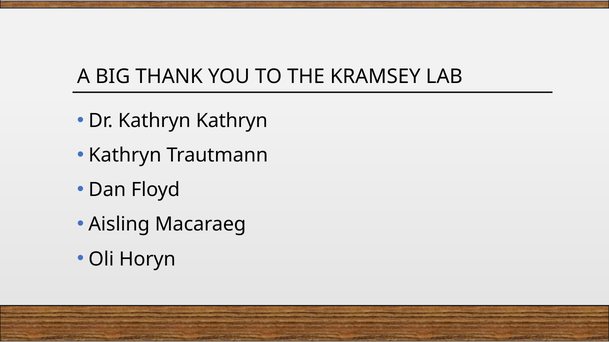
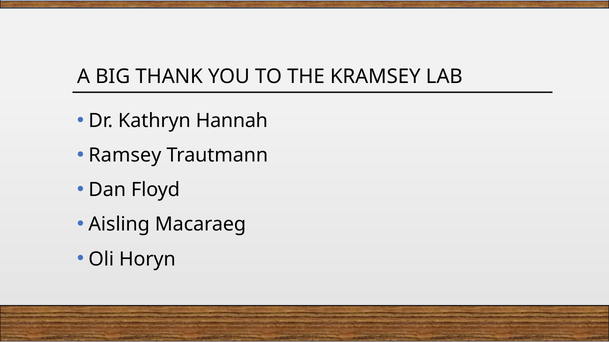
Kathryn Kathryn: Kathryn -> Hannah (232, 121)
Kathryn: Kathryn -> Ramsey (125, 156)
